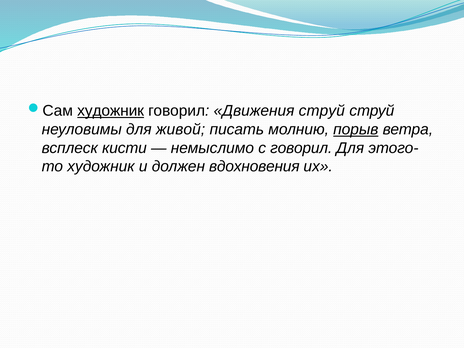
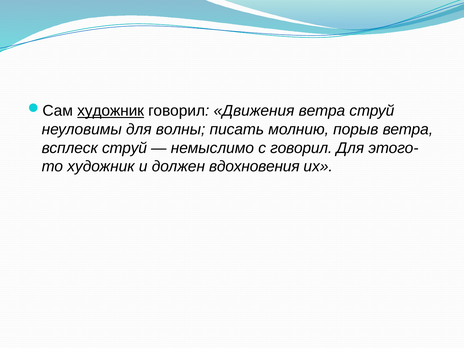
Движения струй: струй -> ветра (322, 111)
живой: живой -> волны (181, 129)
порыв underline: present -> none (356, 129)
всплеск кисти: кисти -> струй (124, 148)
